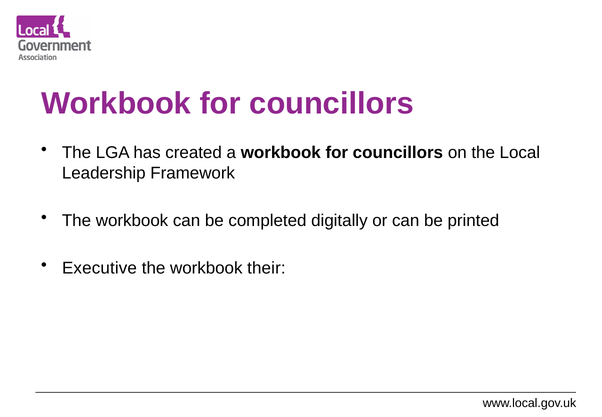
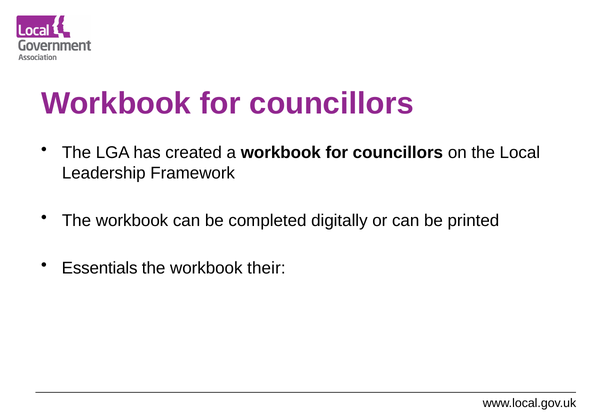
Executive: Executive -> Essentials (100, 268)
